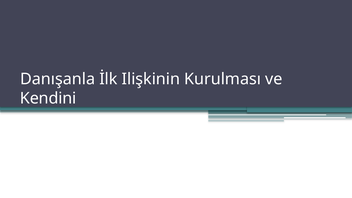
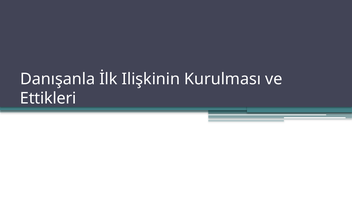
Kendini: Kendini -> Ettikleri (48, 98)
